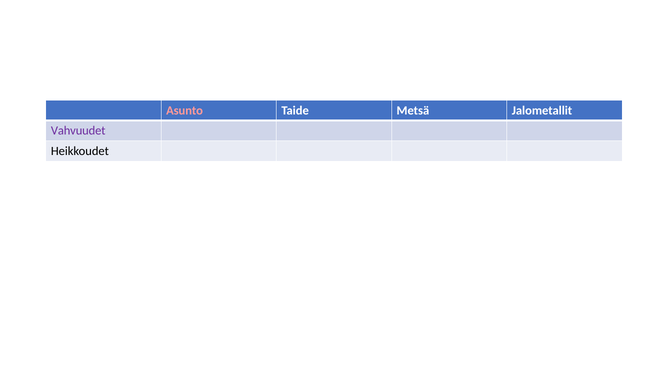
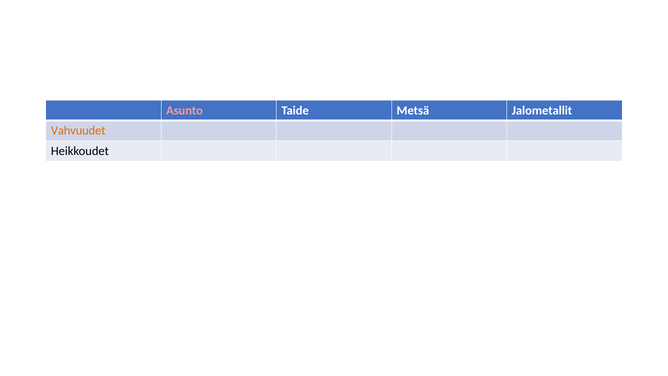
Vahvuudet colour: purple -> orange (78, 131)
